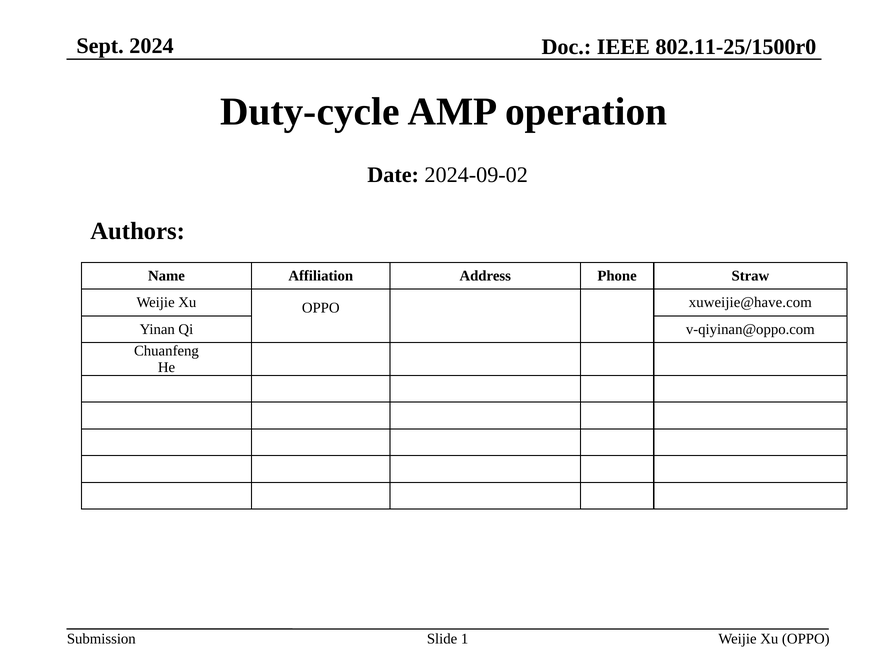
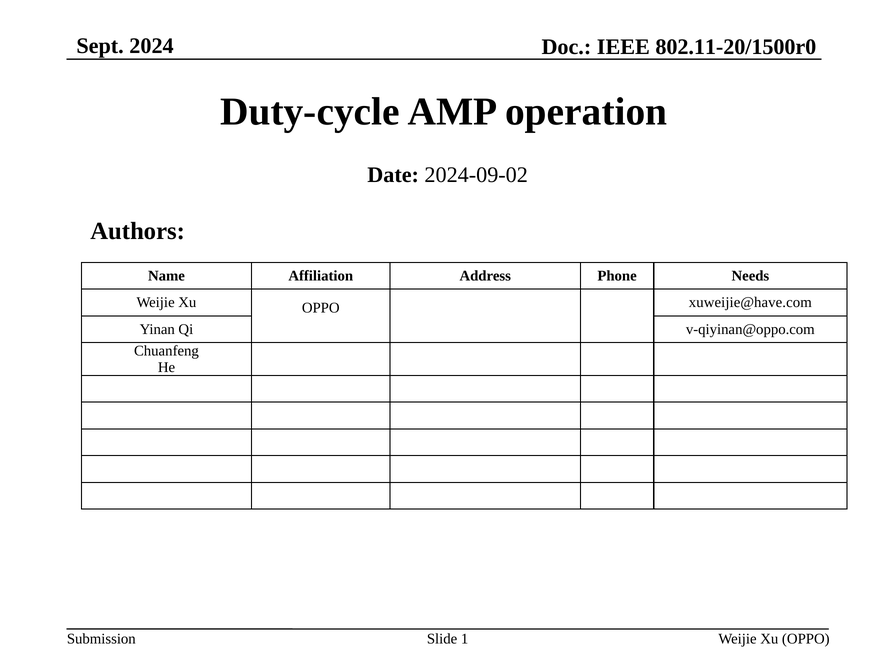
802.11-25/1500r0: 802.11-25/1500r0 -> 802.11-20/1500r0 (736, 47)
Straw: Straw -> Needs (750, 276)
